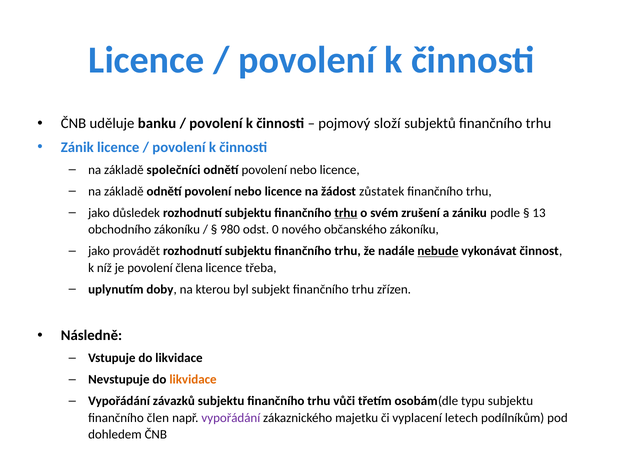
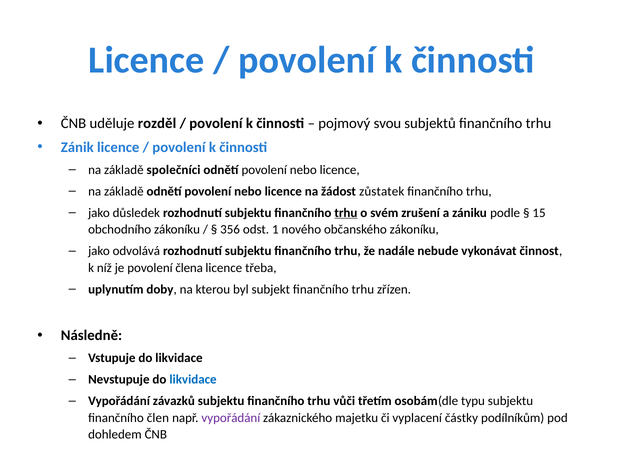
banku: banku -> rozděl (157, 124)
složí: složí -> svou (387, 124)
13: 13 -> 15 (539, 213)
980: 980 -> 356 (230, 230)
0: 0 -> 1 (275, 230)
provádět: provádět -> odvolává (136, 251)
nebude underline: present -> none (438, 251)
likvidace colour: orange -> blue (193, 380)
letech: letech -> částky (461, 418)
